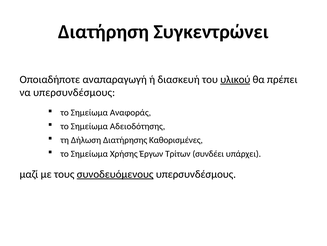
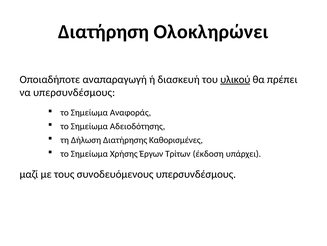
Συγκεντρώνει: Συγκεντρώνει -> Ολοκληρώνει (211, 32)
συνδέει: συνδέει -> έκδοση (208, 153)
συνοδευόμενους underline: present -> none (115, 174)
